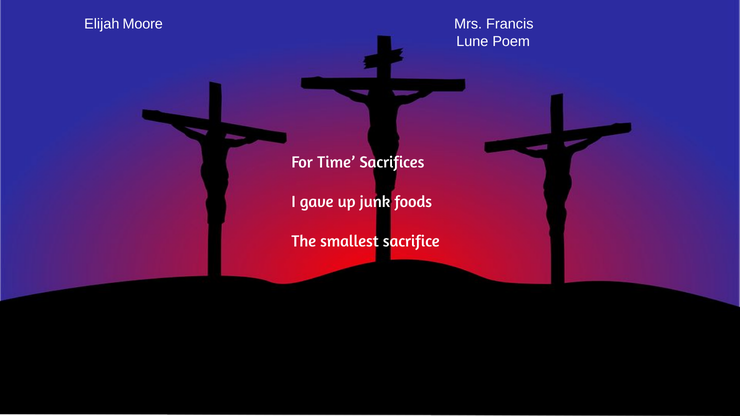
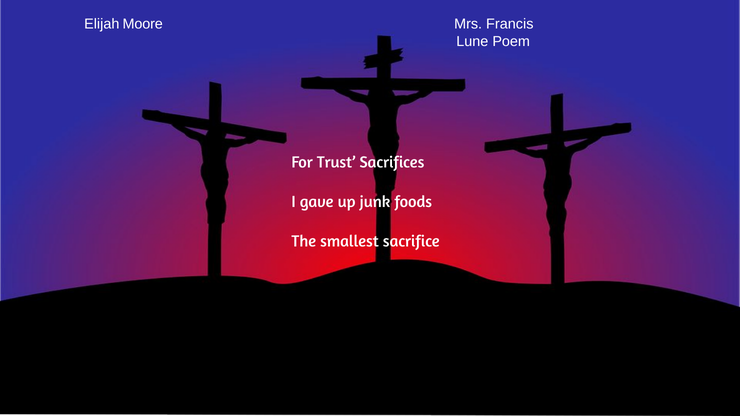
Time: Time -> Trust (336, 162)
